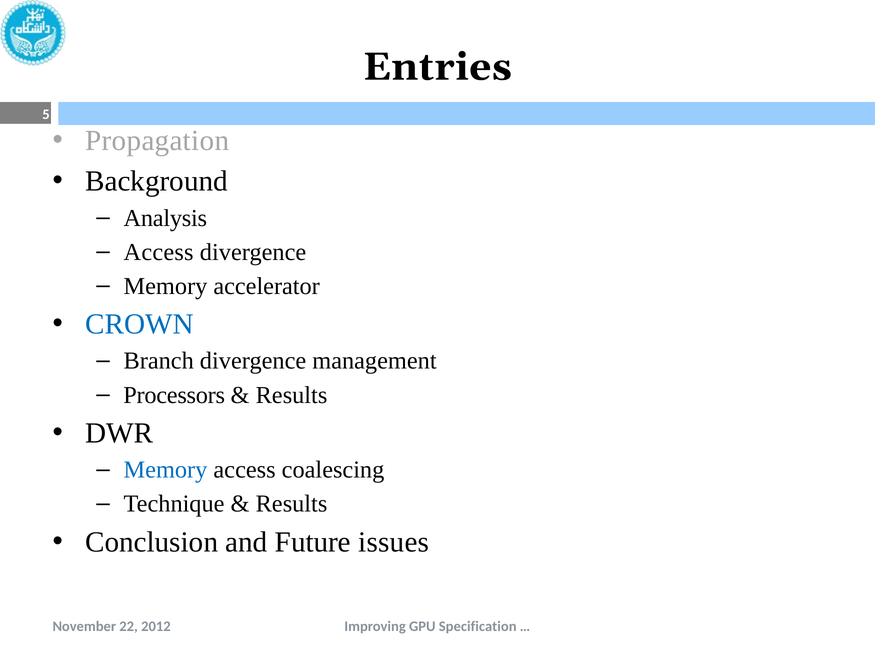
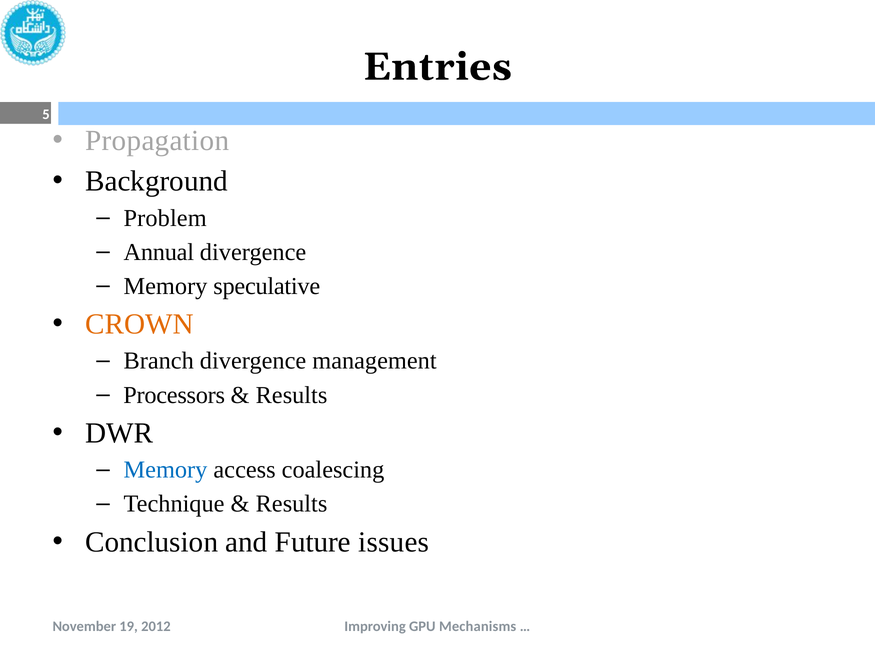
Analysis: Analysis -> Problem (165, 218)
Access: Access -> Annual (159, 252)
accelerator: accelerator -> speculative (267, 286)
CROWN colour: blue -> orange (140, 324)
Specification: Specification -> Mechanisms (478, 627)
22: 22 -> 19 (129, 627)
